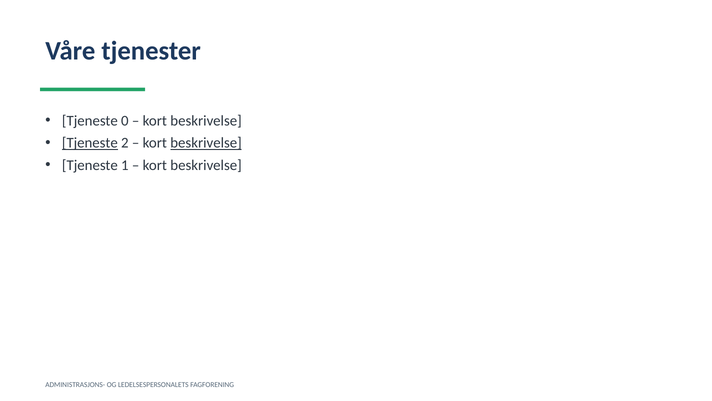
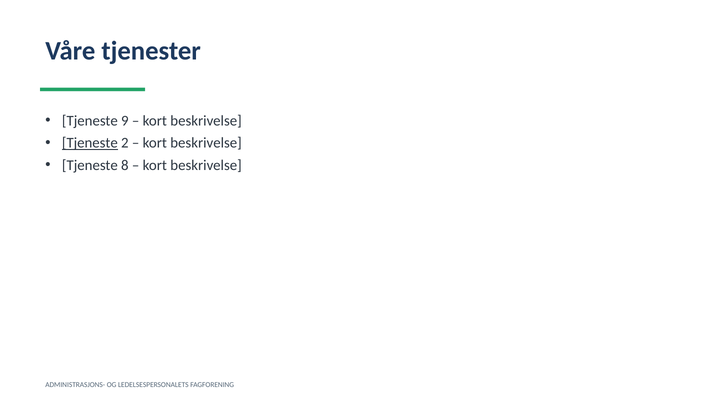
0: 0 -> 9 (125, 121)
beskrivelse underline: present -> none (206, 143)
1: 1 -> 8 (125, 165)
